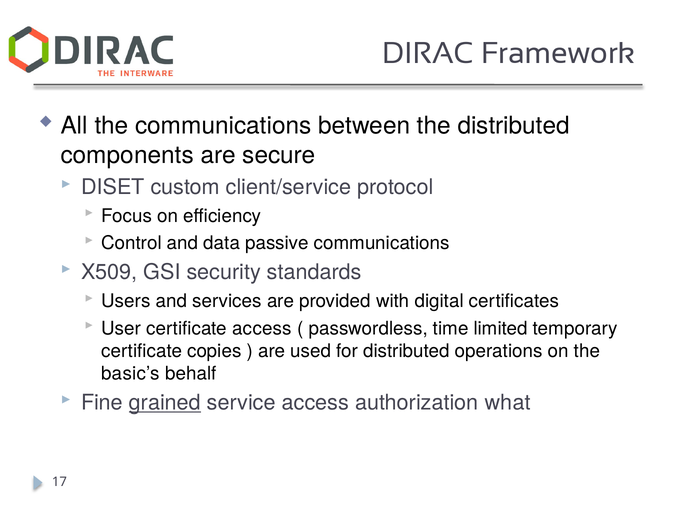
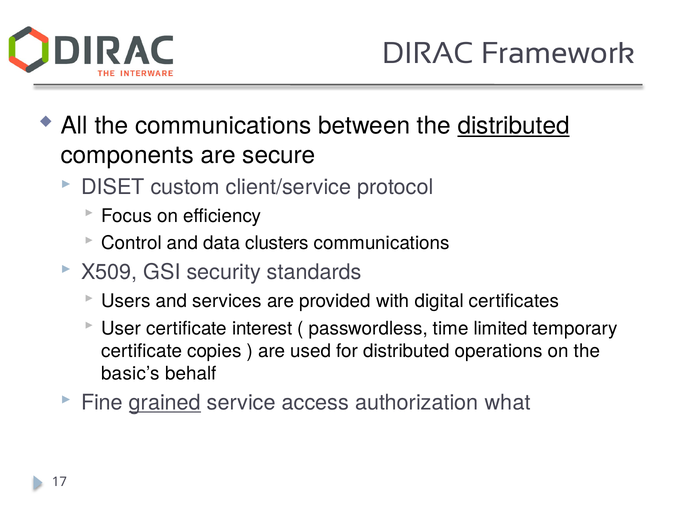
distributed underline: none -> present (514, 126)
passive: passive -> clusters (277, 243)
certificate access: access -> interest (262, 328)
